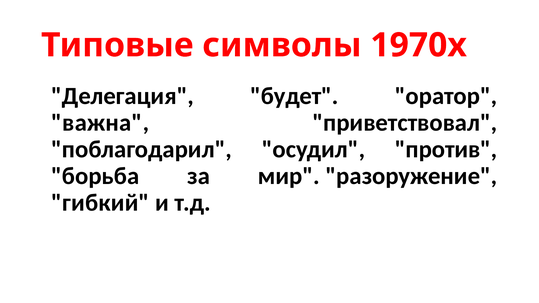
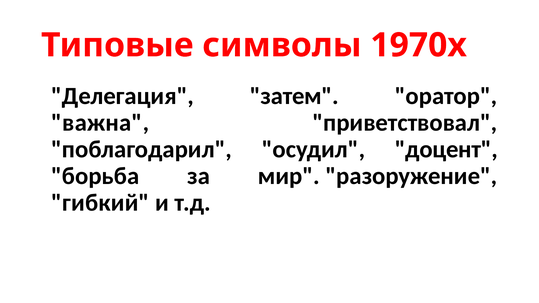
будет: будет -> затем (294, 96)
против: против -> доцент (446, 149)
